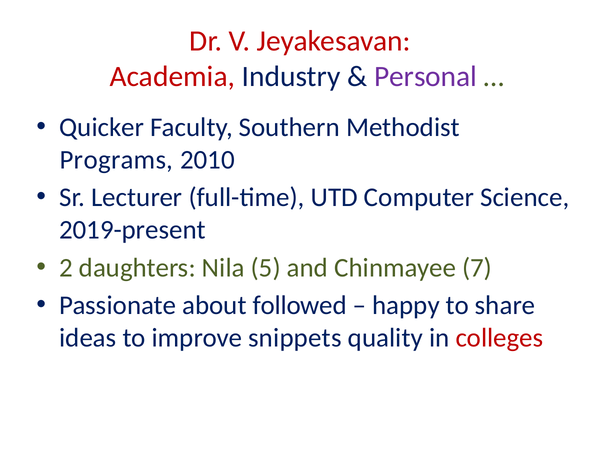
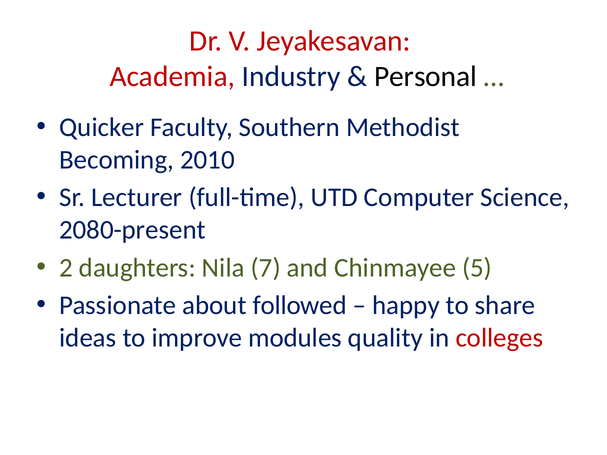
Personal colour: purple -> black (426, 76)
Programs: Programs -> Becoming (117, 160)
2019-present: 2019-present -> 2080-present (132, 230)
5: 5 -> 7 (266, 268)
7: 7 -> 5 (477, 268)
snippets: snippets -> modules (295, 338)
